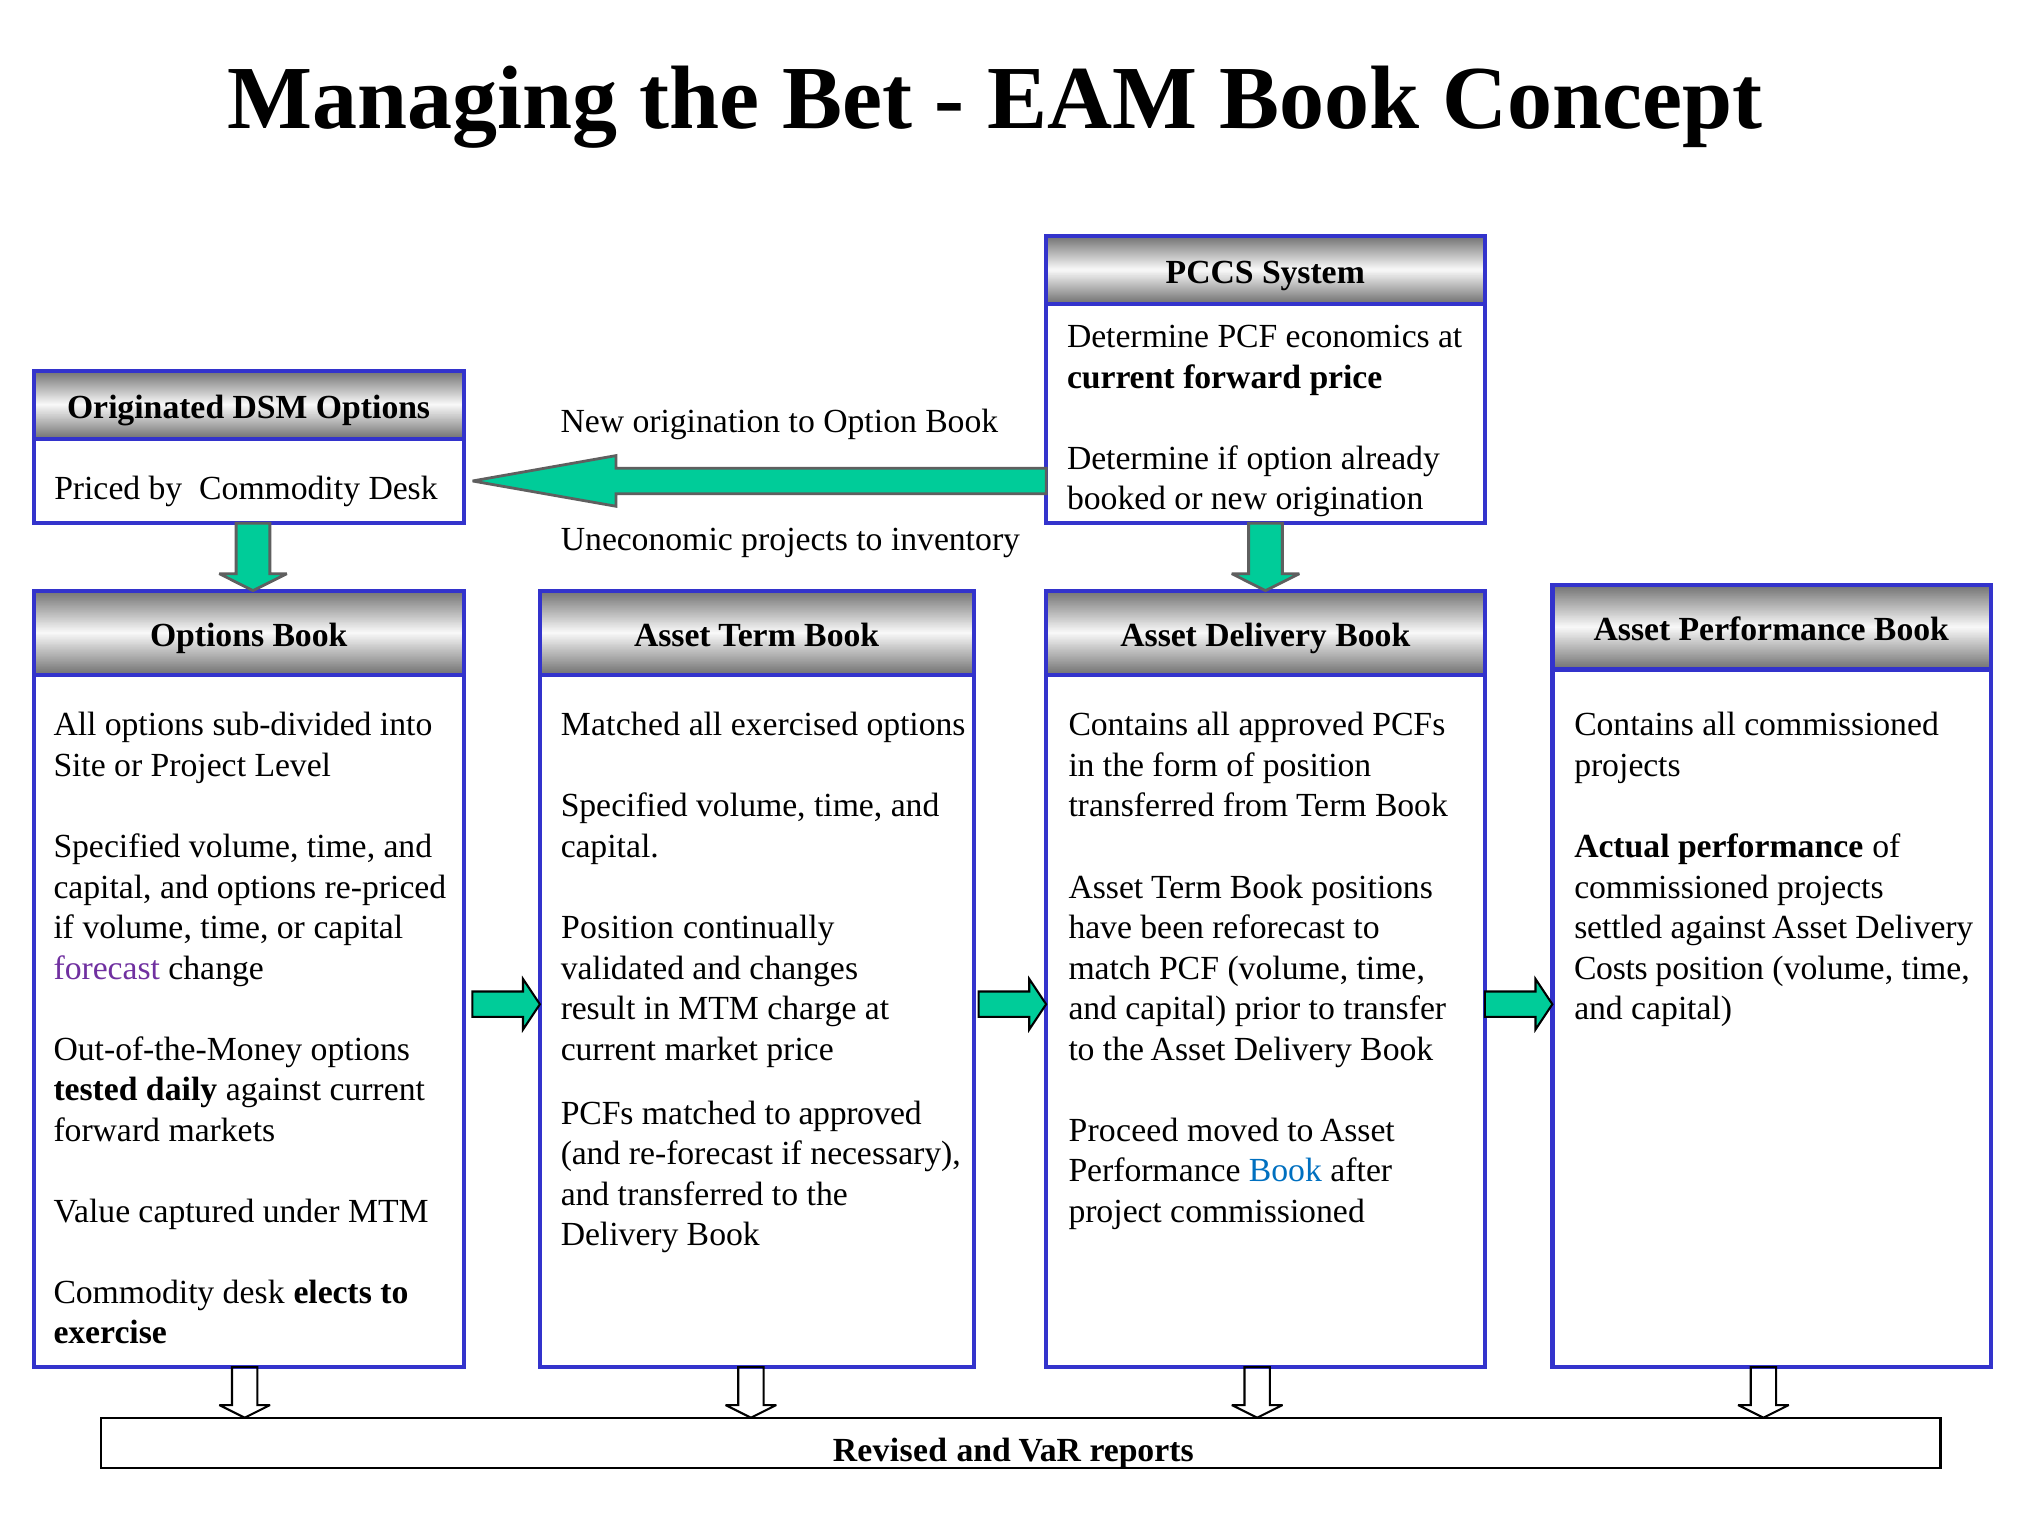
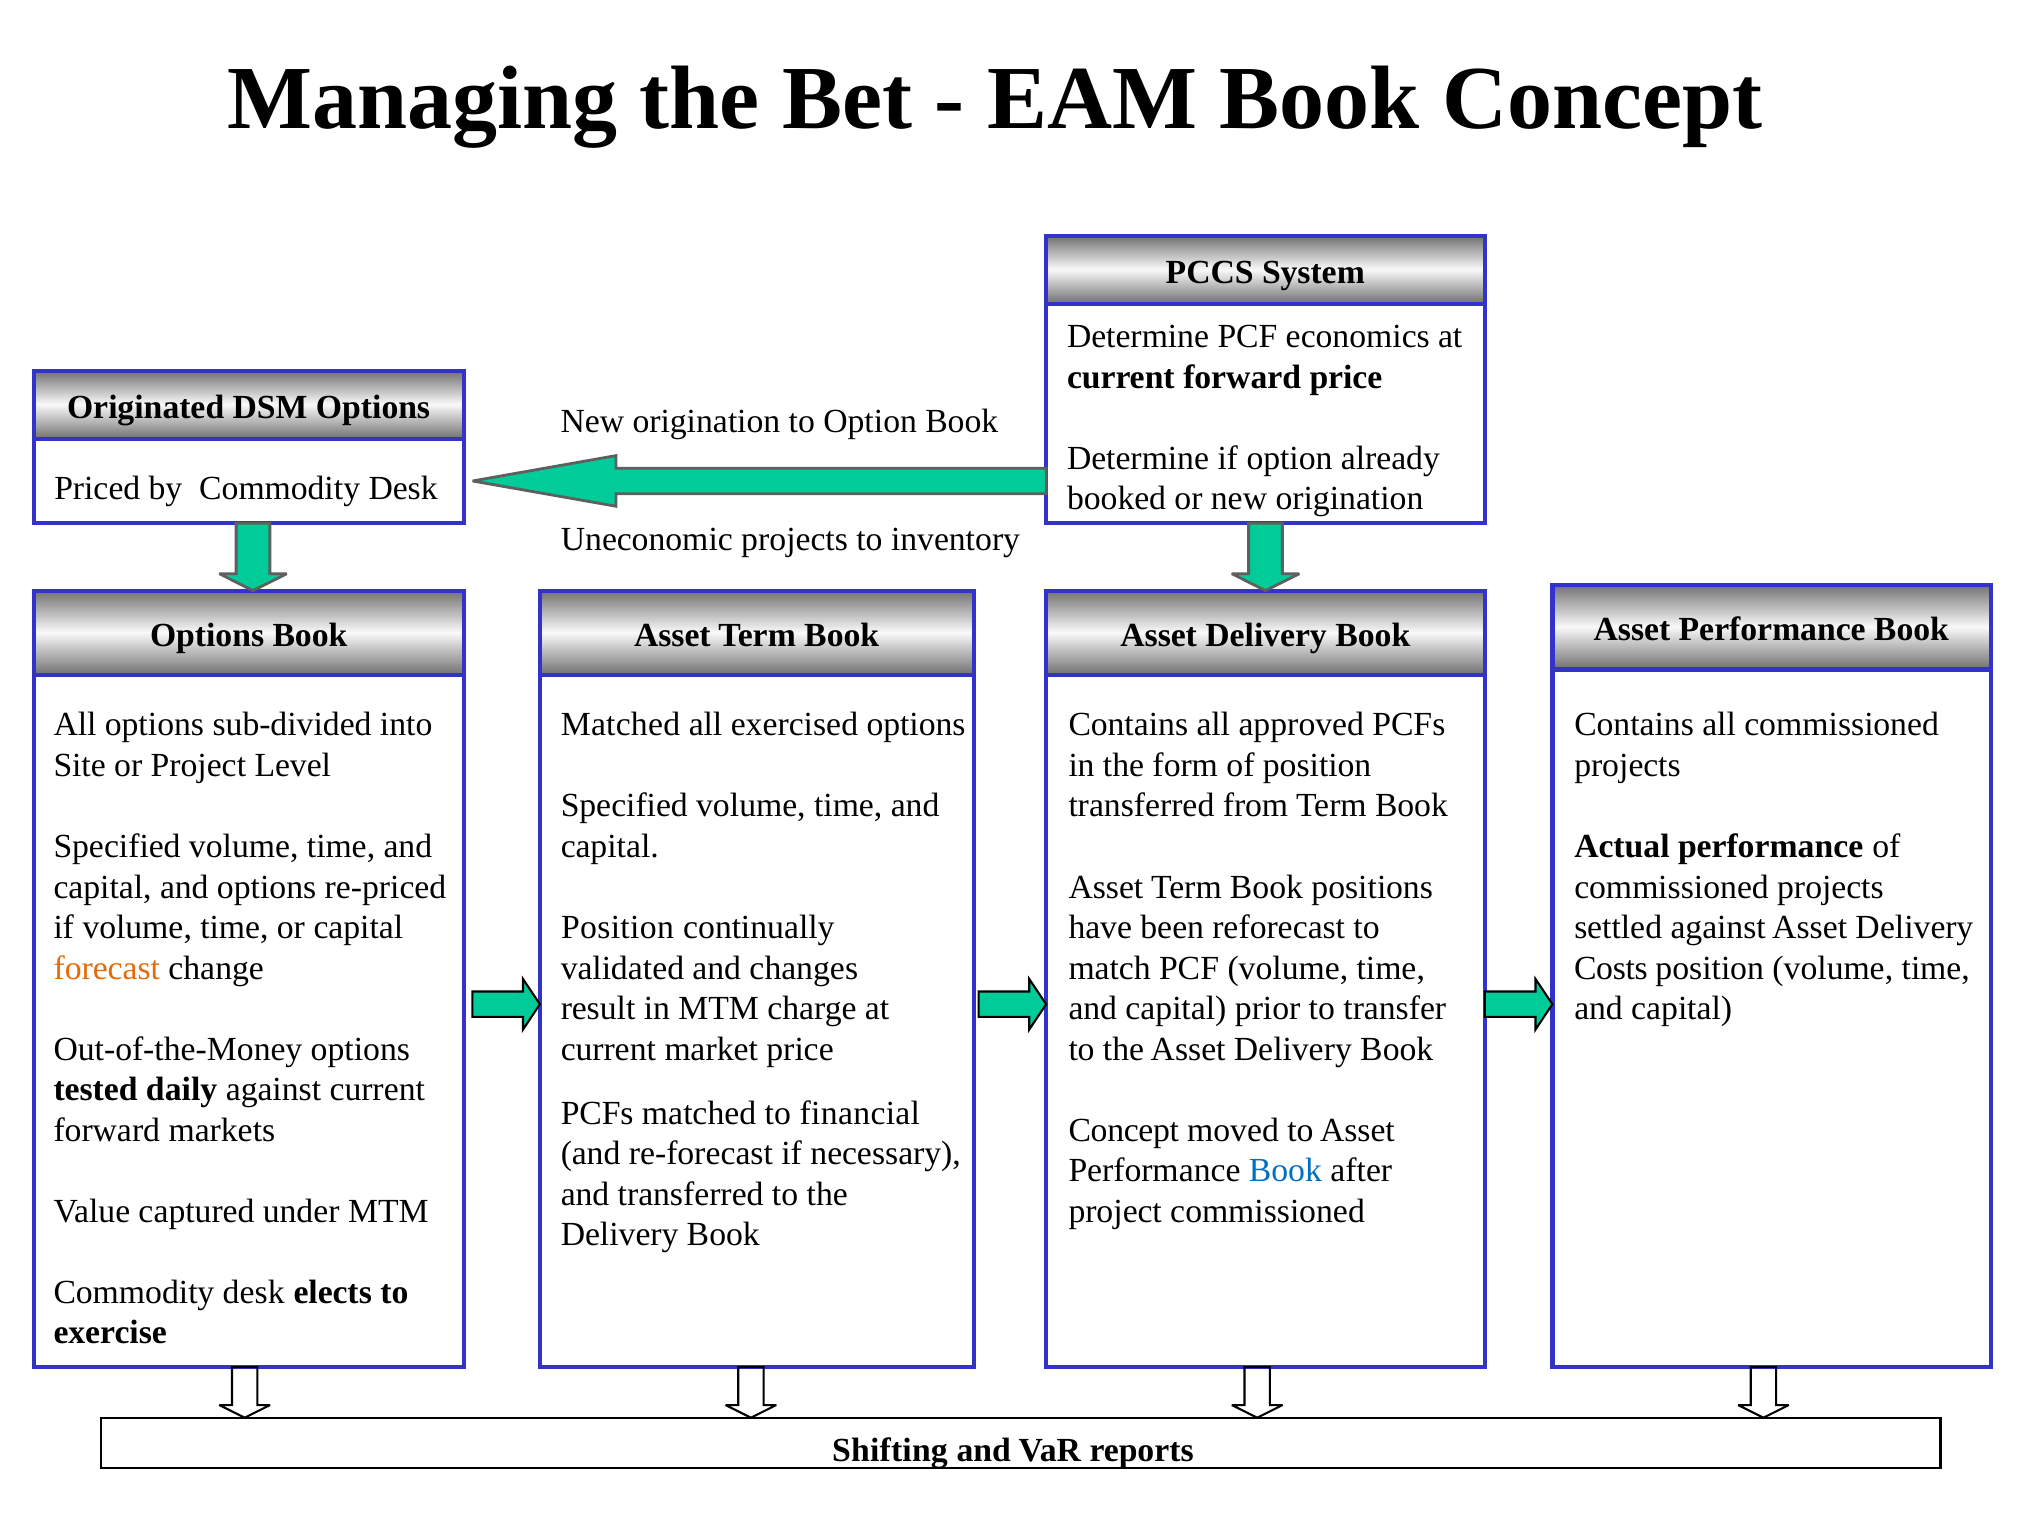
forecast colour: purple -> orange (107, 968)
to approved: approved -> financial (860, 1113)
Proceed: Proceed -> Concept (1124, 1130)
Revised: Revised -> Shifting (890, 1450)
